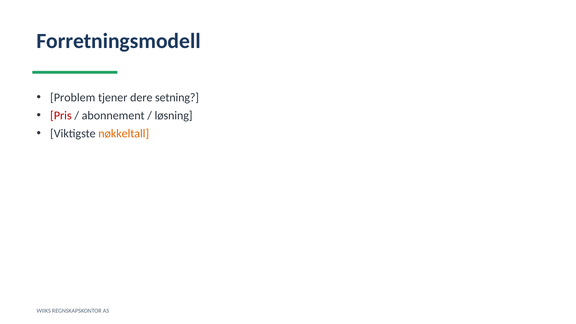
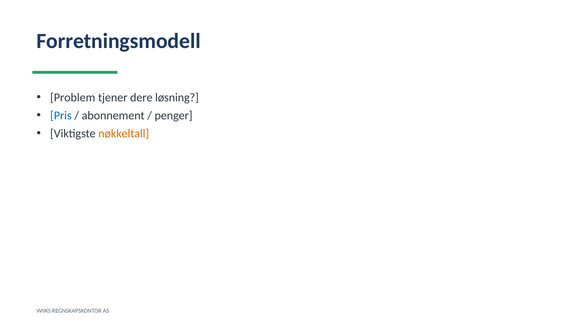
setning: setning -> løsning (177, 98)
Pris colour: red -> blue (61, 116)
løsning: løsning -> penger (174, 116)
